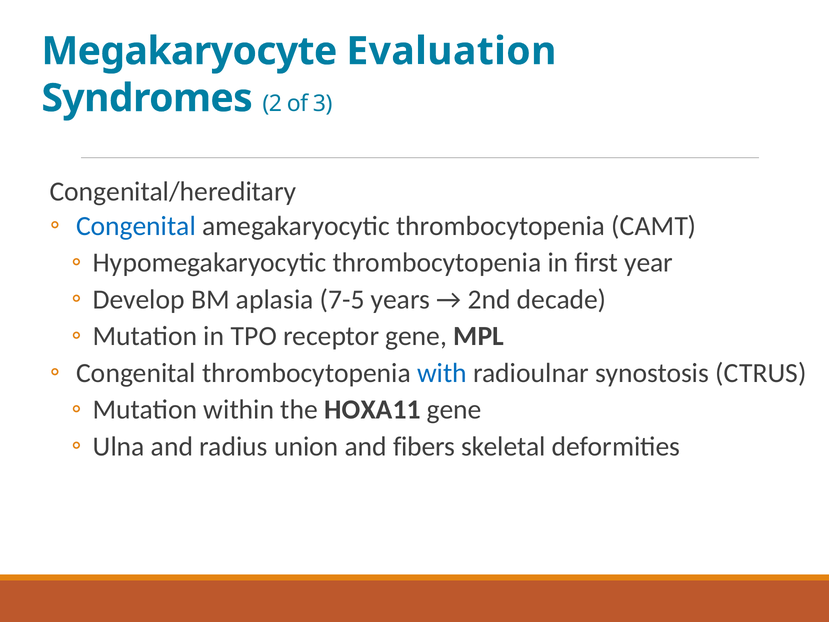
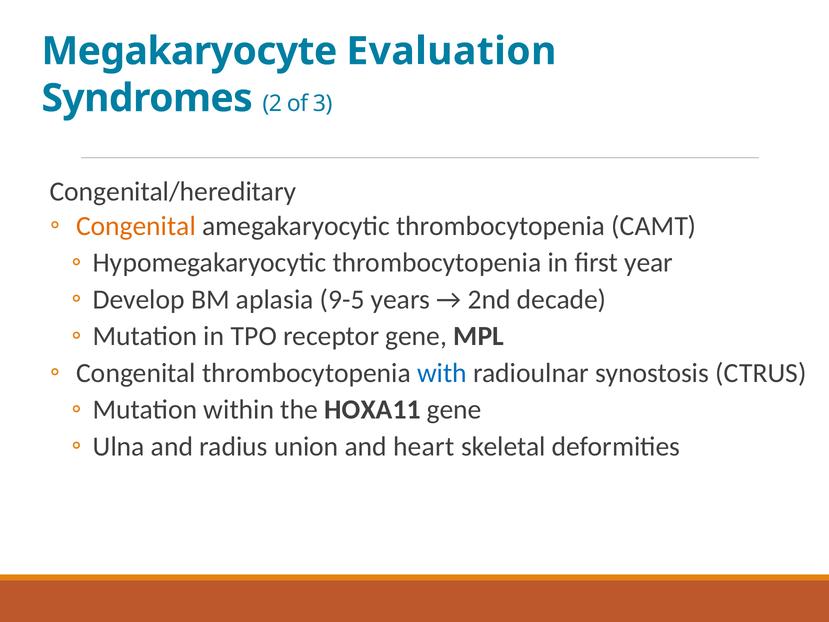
Congenital colour: blue -> orange (136, 226)
7-5: 7-5 -> 9-5 (342, 299)
fibers: fibers -> heart (424, 446)
